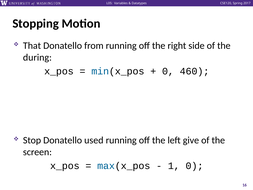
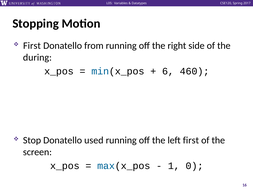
That: That -> First (32, 46)
0: 0 -> 6 (168, 71)
left give: give -> first (191, 140)
